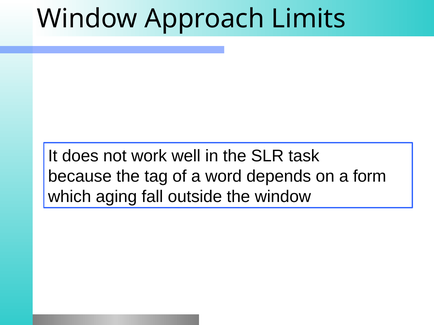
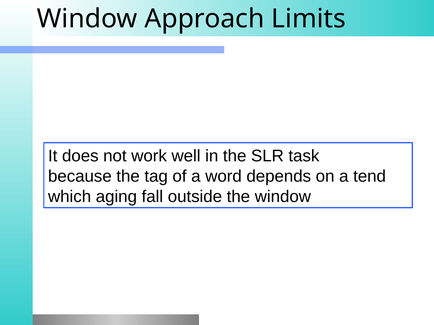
form: form -> tend (370, 177)
